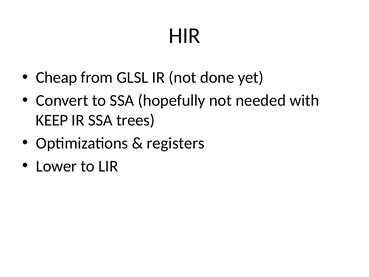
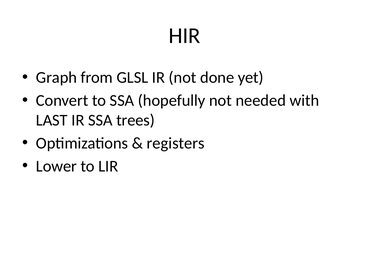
Cheap: Cheap -> Graph (56, 77)
KEEP: KEEP -> LAST (52, 120)
